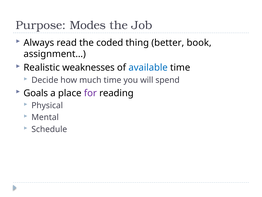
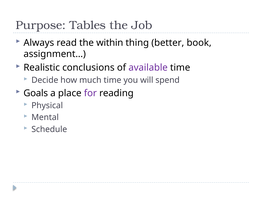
Modes: Modes -> Tables (88, 25)
coded: coded -> within (110, 43)
weaknesses: weaknesses -> conclusions (88, 67)
available colour: blue -> purple (148, 67)
